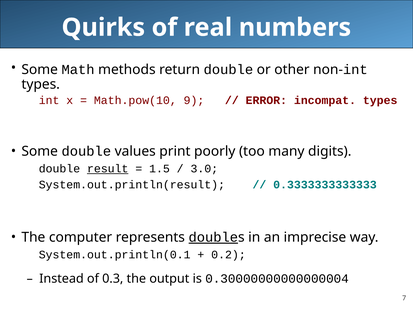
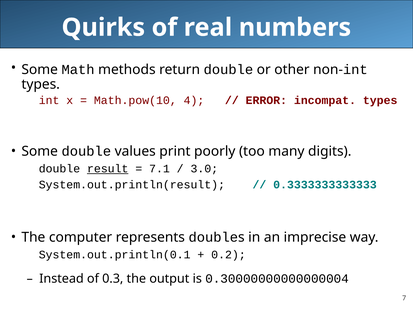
9: 9 -> 4 (194, 101)
1.5: 1.5 -> 7.1 (159, 169)
double underline: present -> none (213, 238)
